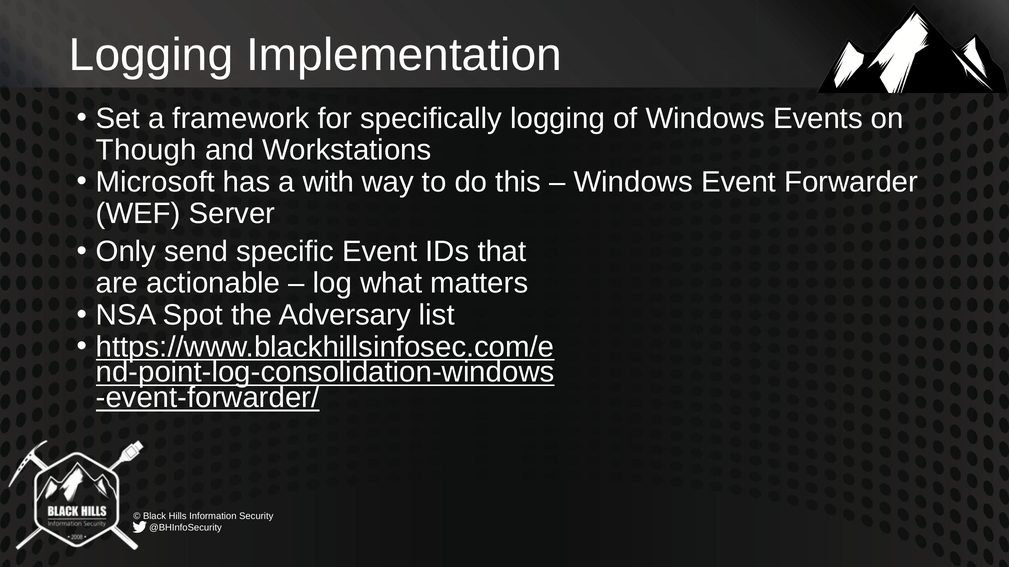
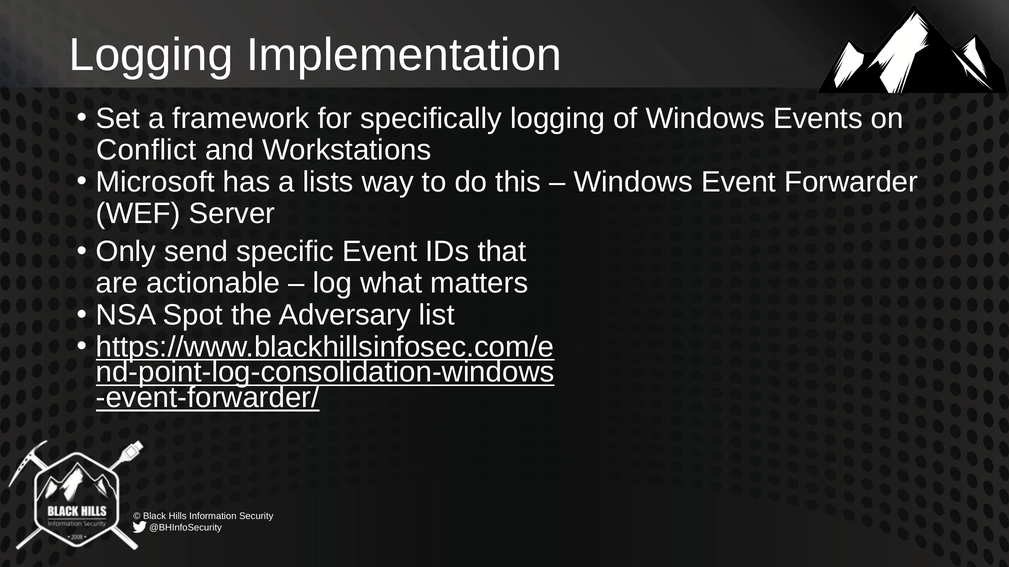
Though: Though -> Conflict (146, 150)
with: with -> lists (328, 182)
